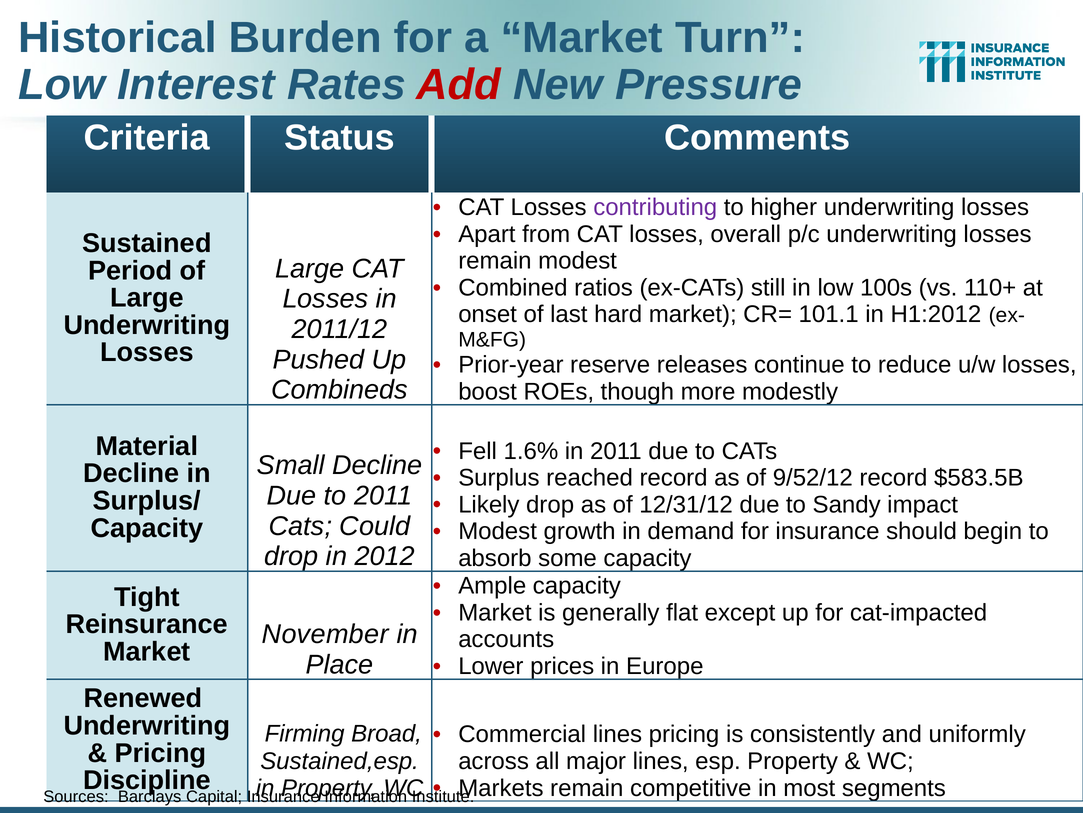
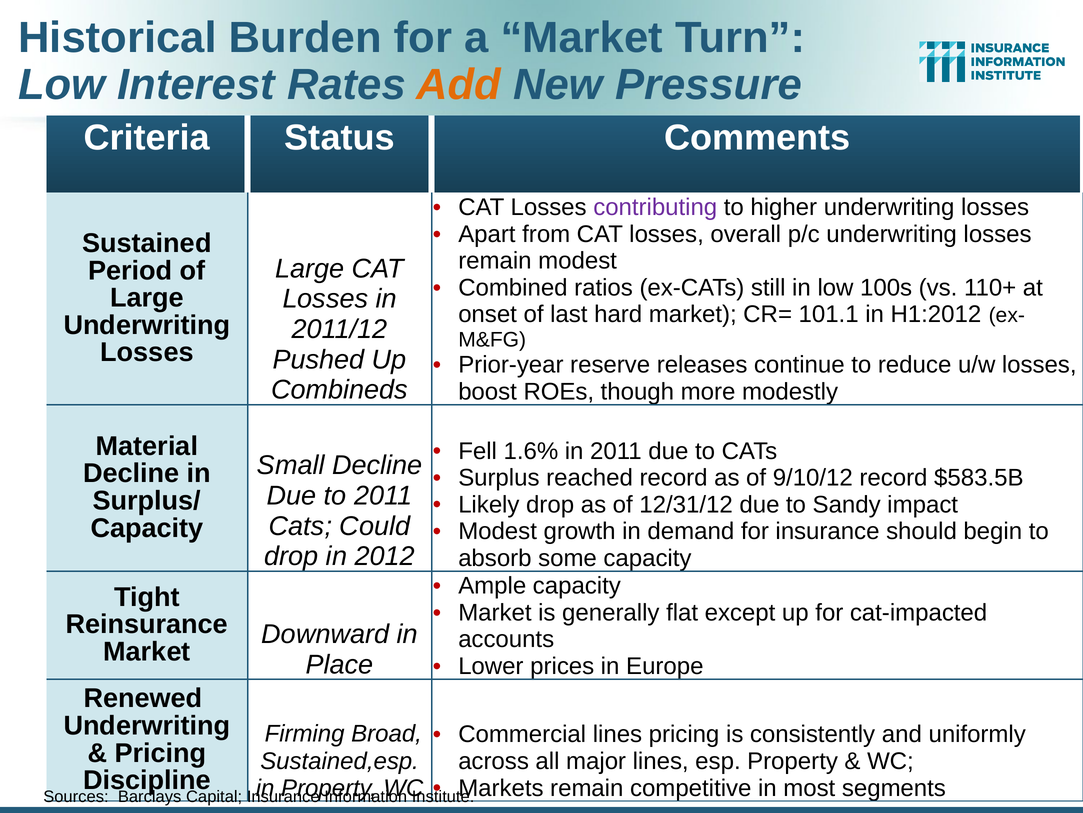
Add colour: red -> orange (459, 85)
9/52/12: 9/52/12 -> 9/10/12 (813, 477)
November: November -> Downward (325, 634)
